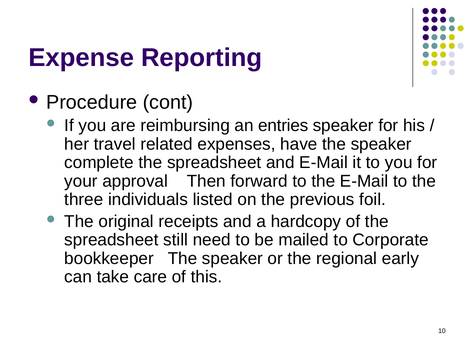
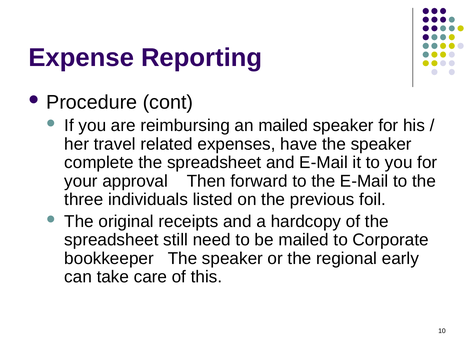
an entries: entries -> mailed (283, 125)
